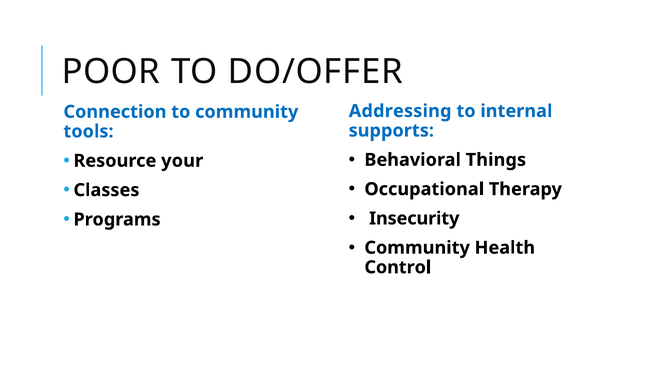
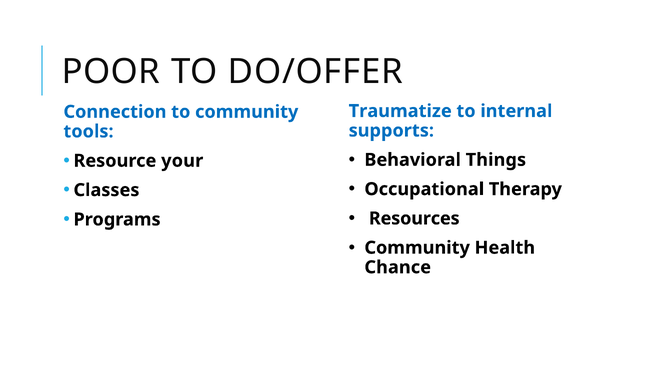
Addressing: Addressing -> Traumatize (400, 111)
Insecurity: Insecurity -> Resources (414, 219)
Control: Control -> Chance (398, 268)
